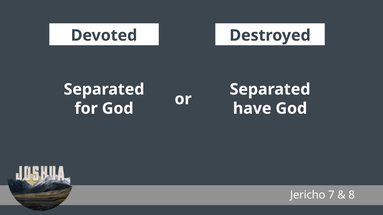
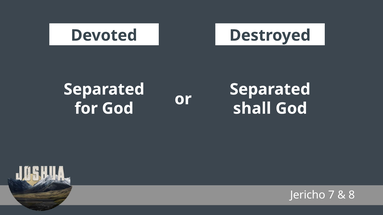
have: have -> shall (252, 109)
